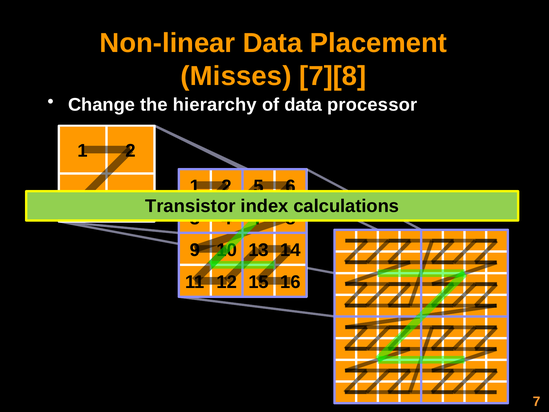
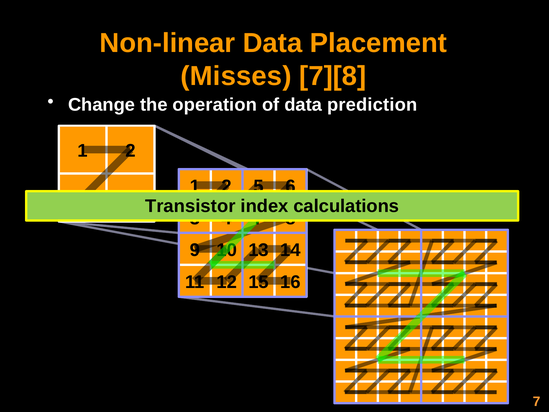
hierarchy: hierarchy -> operation (215, 105)
processor: processor -> prediction (372, 105)
